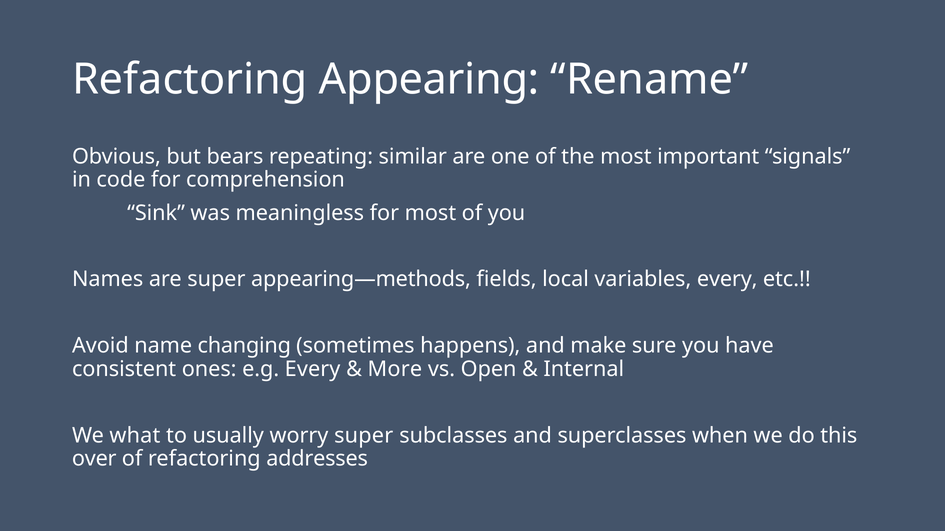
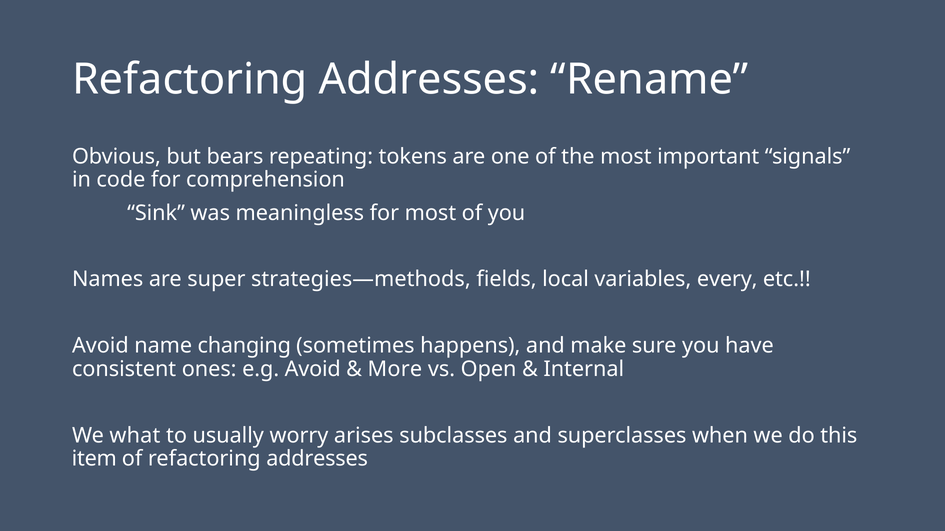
Appearing: Appearing -> Addresses (429, 79)
similar: similar -> tokens (413, 157)
appearing—methods: appearing—methods -> strategies—methods (361, 280)
e.g Every: Every -> Avoid (313, 369)
worry super: super -> arises (364, 436)
over: over -> item (94, 459)
